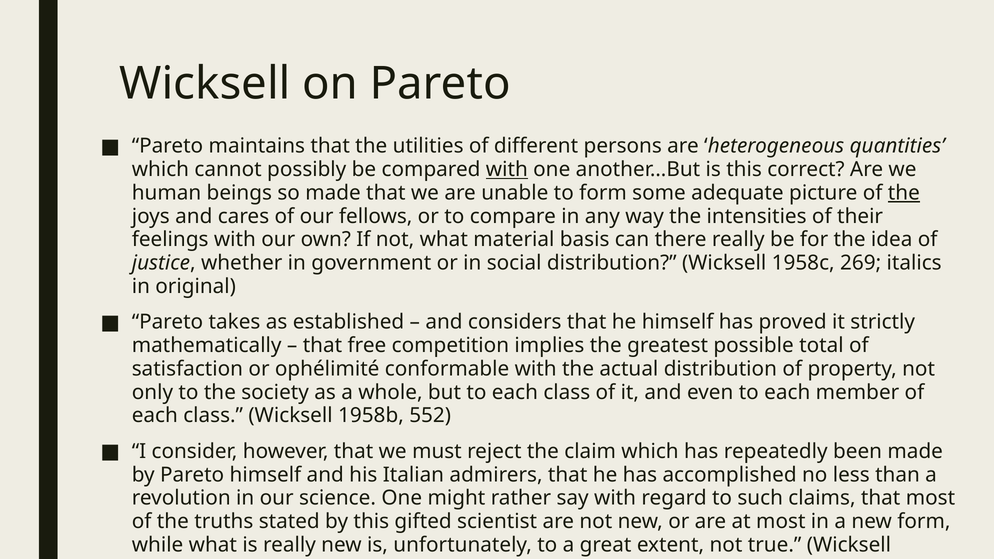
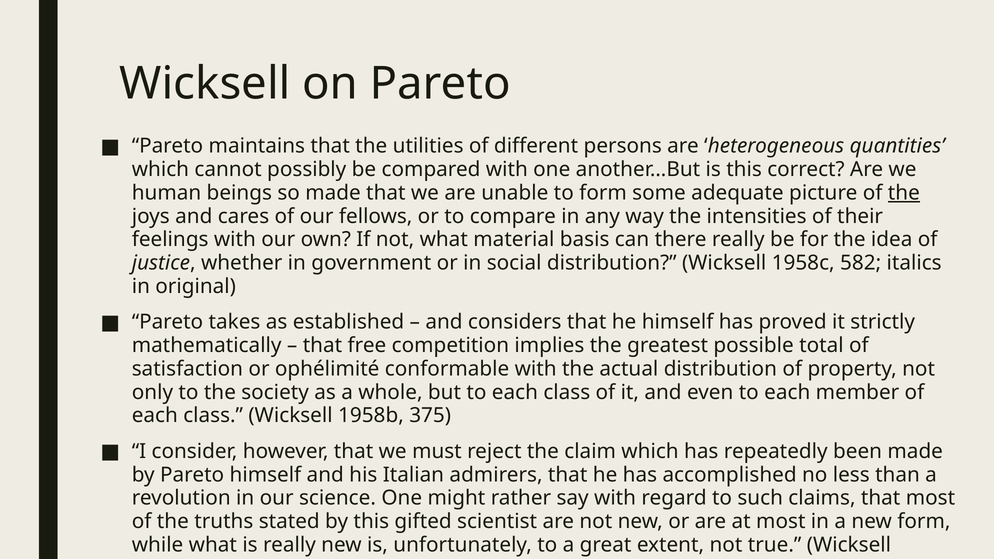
with underline: present -> none (507, 170)
269: 269 -> 582 (861, 263)
552: 552 -> 375 (430, 416)
